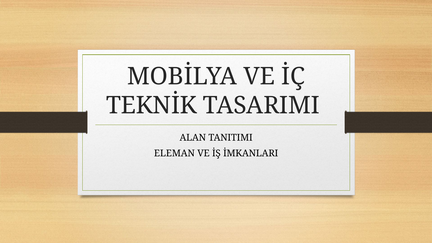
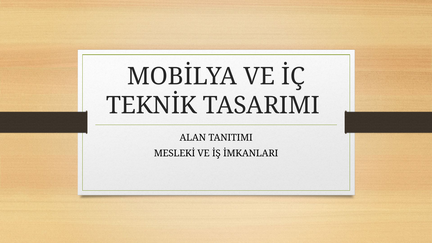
ELEMAN: ELEMAN -> MESLEKİ (175, 153)
